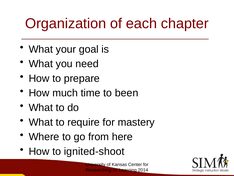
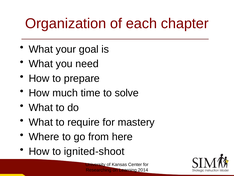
been: been -> solve (127, 93)
